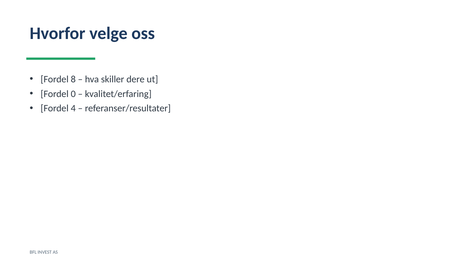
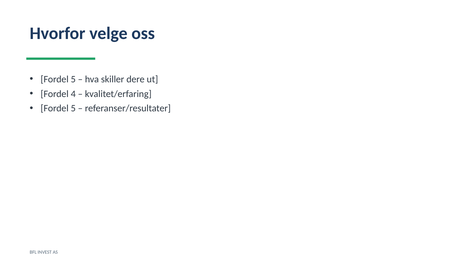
8: 8 -> 5 (73, 79)
0: 0 -> 4 (73, 94)
4: 4 -> 5 (73, 108)
